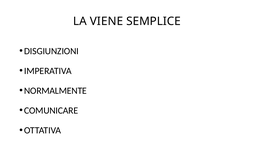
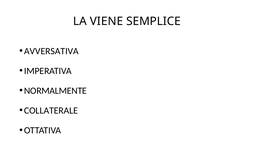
DISGIUNZIONI: DISGIUNZIONI -> AVVERSATIVA (51, 51)
COMUNICARE: COMUNICARE -> COLLATERALE (51, 110)
